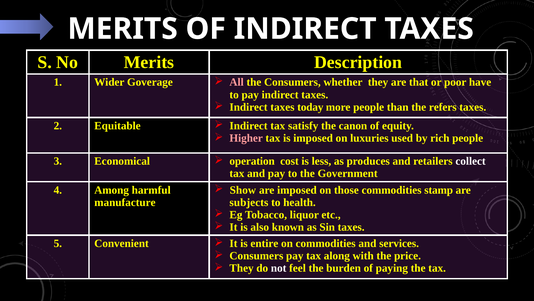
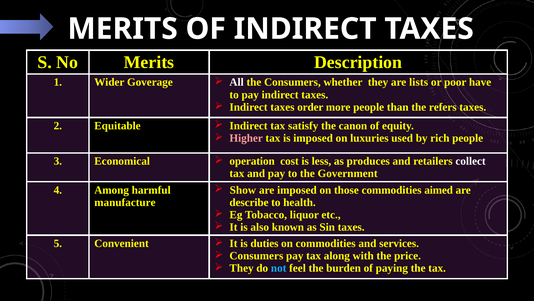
All colour: pink -> white (237, 82)
that: that -> lists (419, 82)
today: today -> order (310, 107)
stamp: stamp -> aimed (439, 190)
subjects: subjects -> describe (249, 202)
entire: entire -> duties (264, 243)
not colour: white -> light blue (279, 268)
